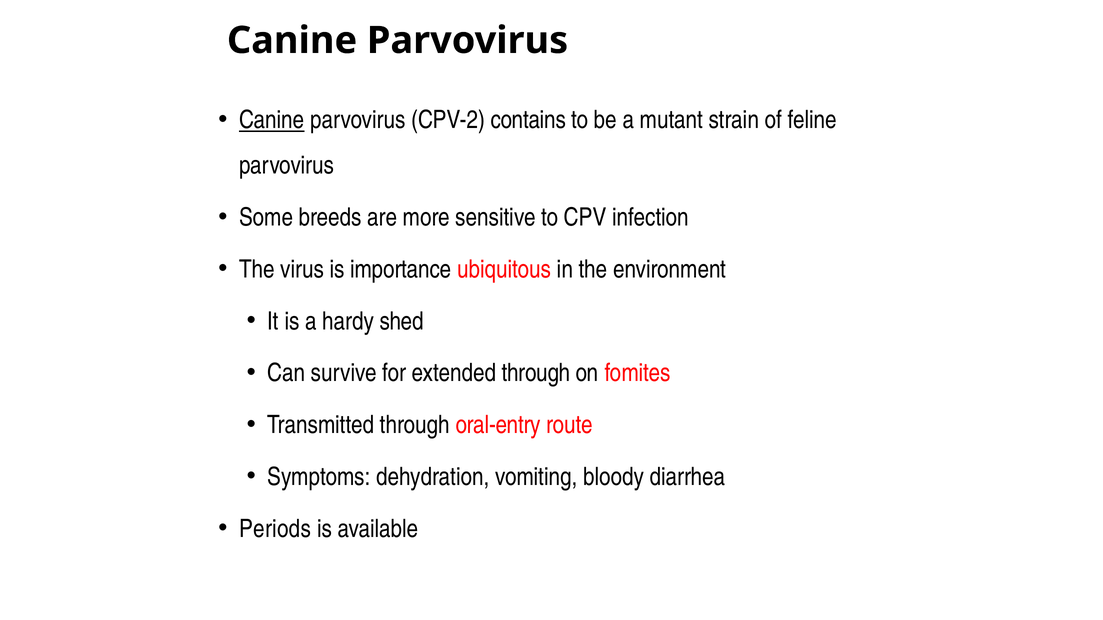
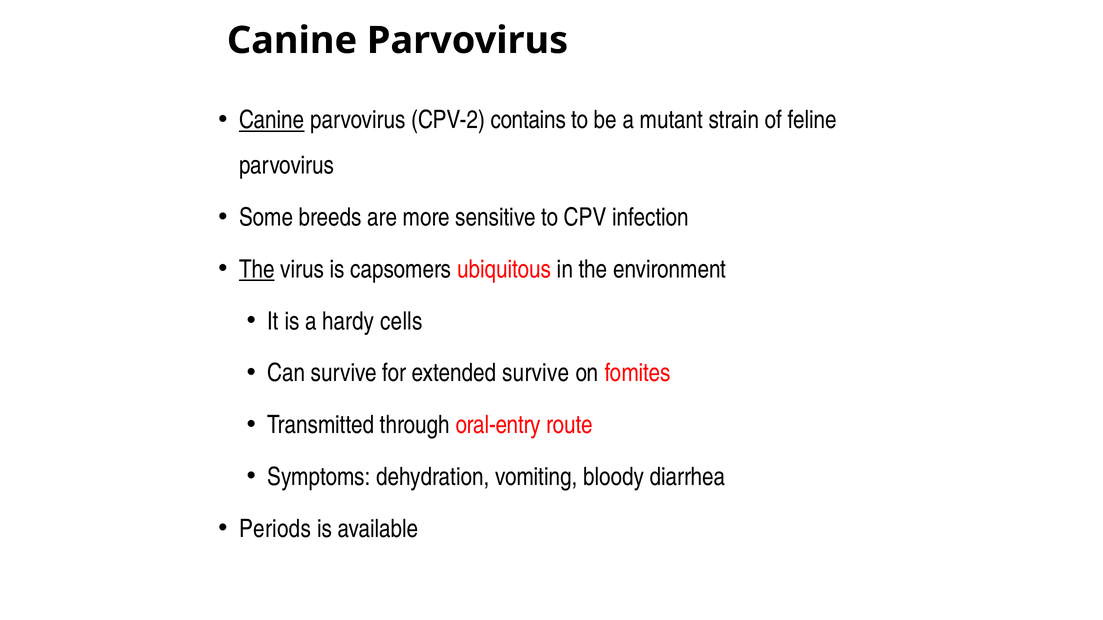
The underline: none -> present (257, 270)
importance: importance -> capsomers (401, 270)
shed: shed -> cells (401, 321)
extended through: through -> survive (536, 373)
